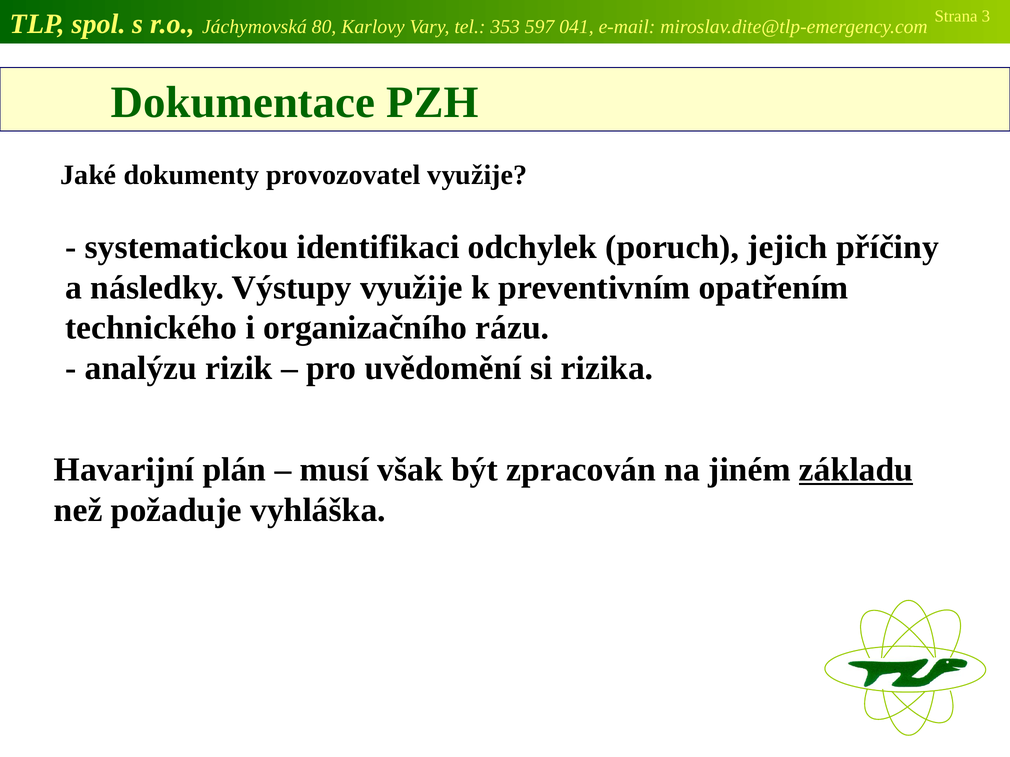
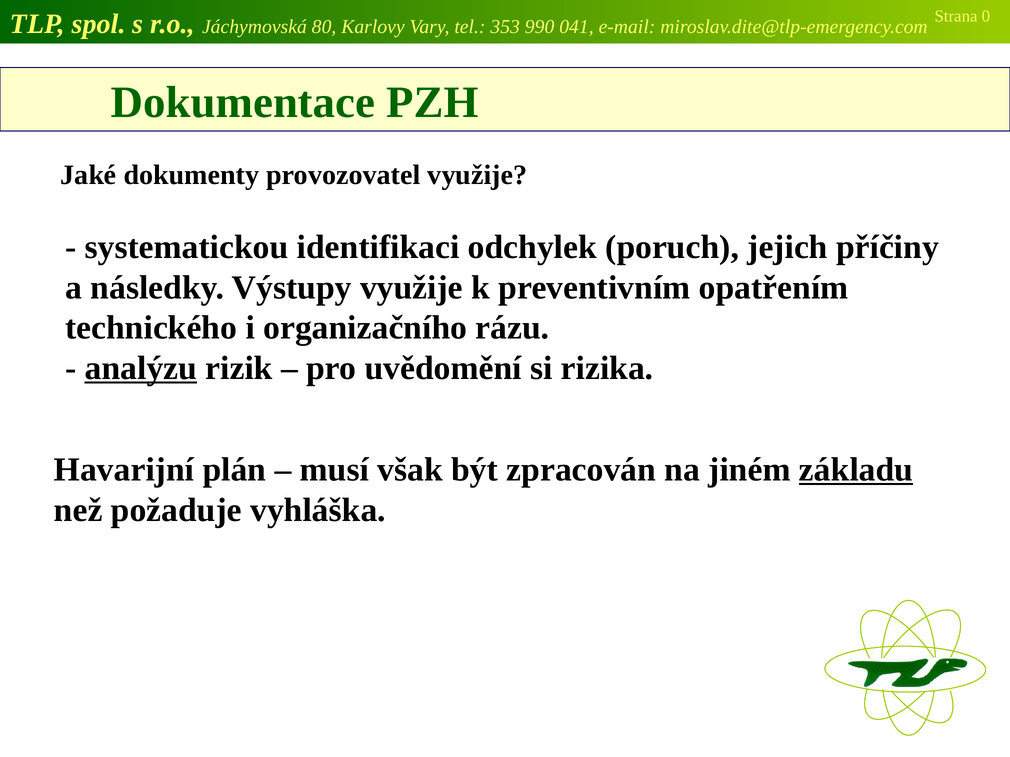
3: 3 -> 0 (986, 16)
597: 597 -> 990 (540, 27)
analýzu underline: none -> present (141, 368)
